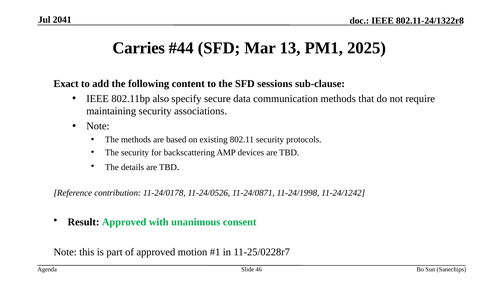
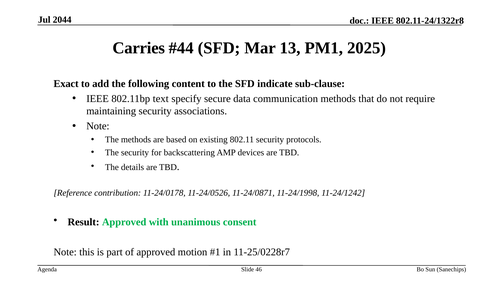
2041: 2041 -> 2044 (62, 20)
sessions: sessions -> indicate (275, 84)
also: also -> text (161, 99)
